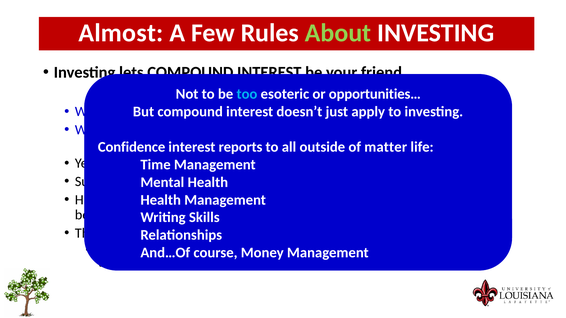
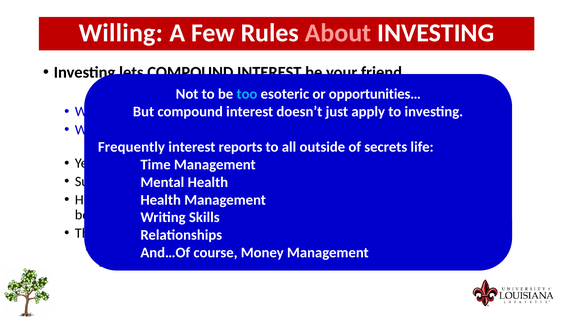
Almost: Almost -> Willing (121, 33)
About colour: light green -> pink (338, 33)
Confidence: Confidence -> Frequently (131, 147)
matter: matter -> secrets (386, 147)
